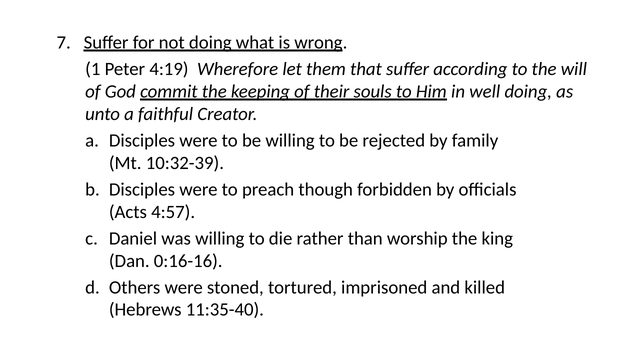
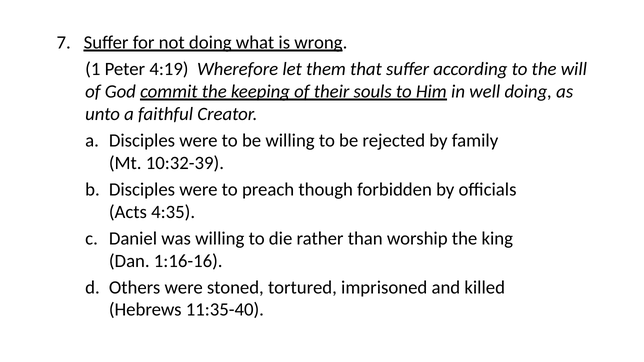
4:57: 4:57 -> 4:35 (173, 212)
0:16-16: 0:16-16 -> 1:16-16 (188, 261)
